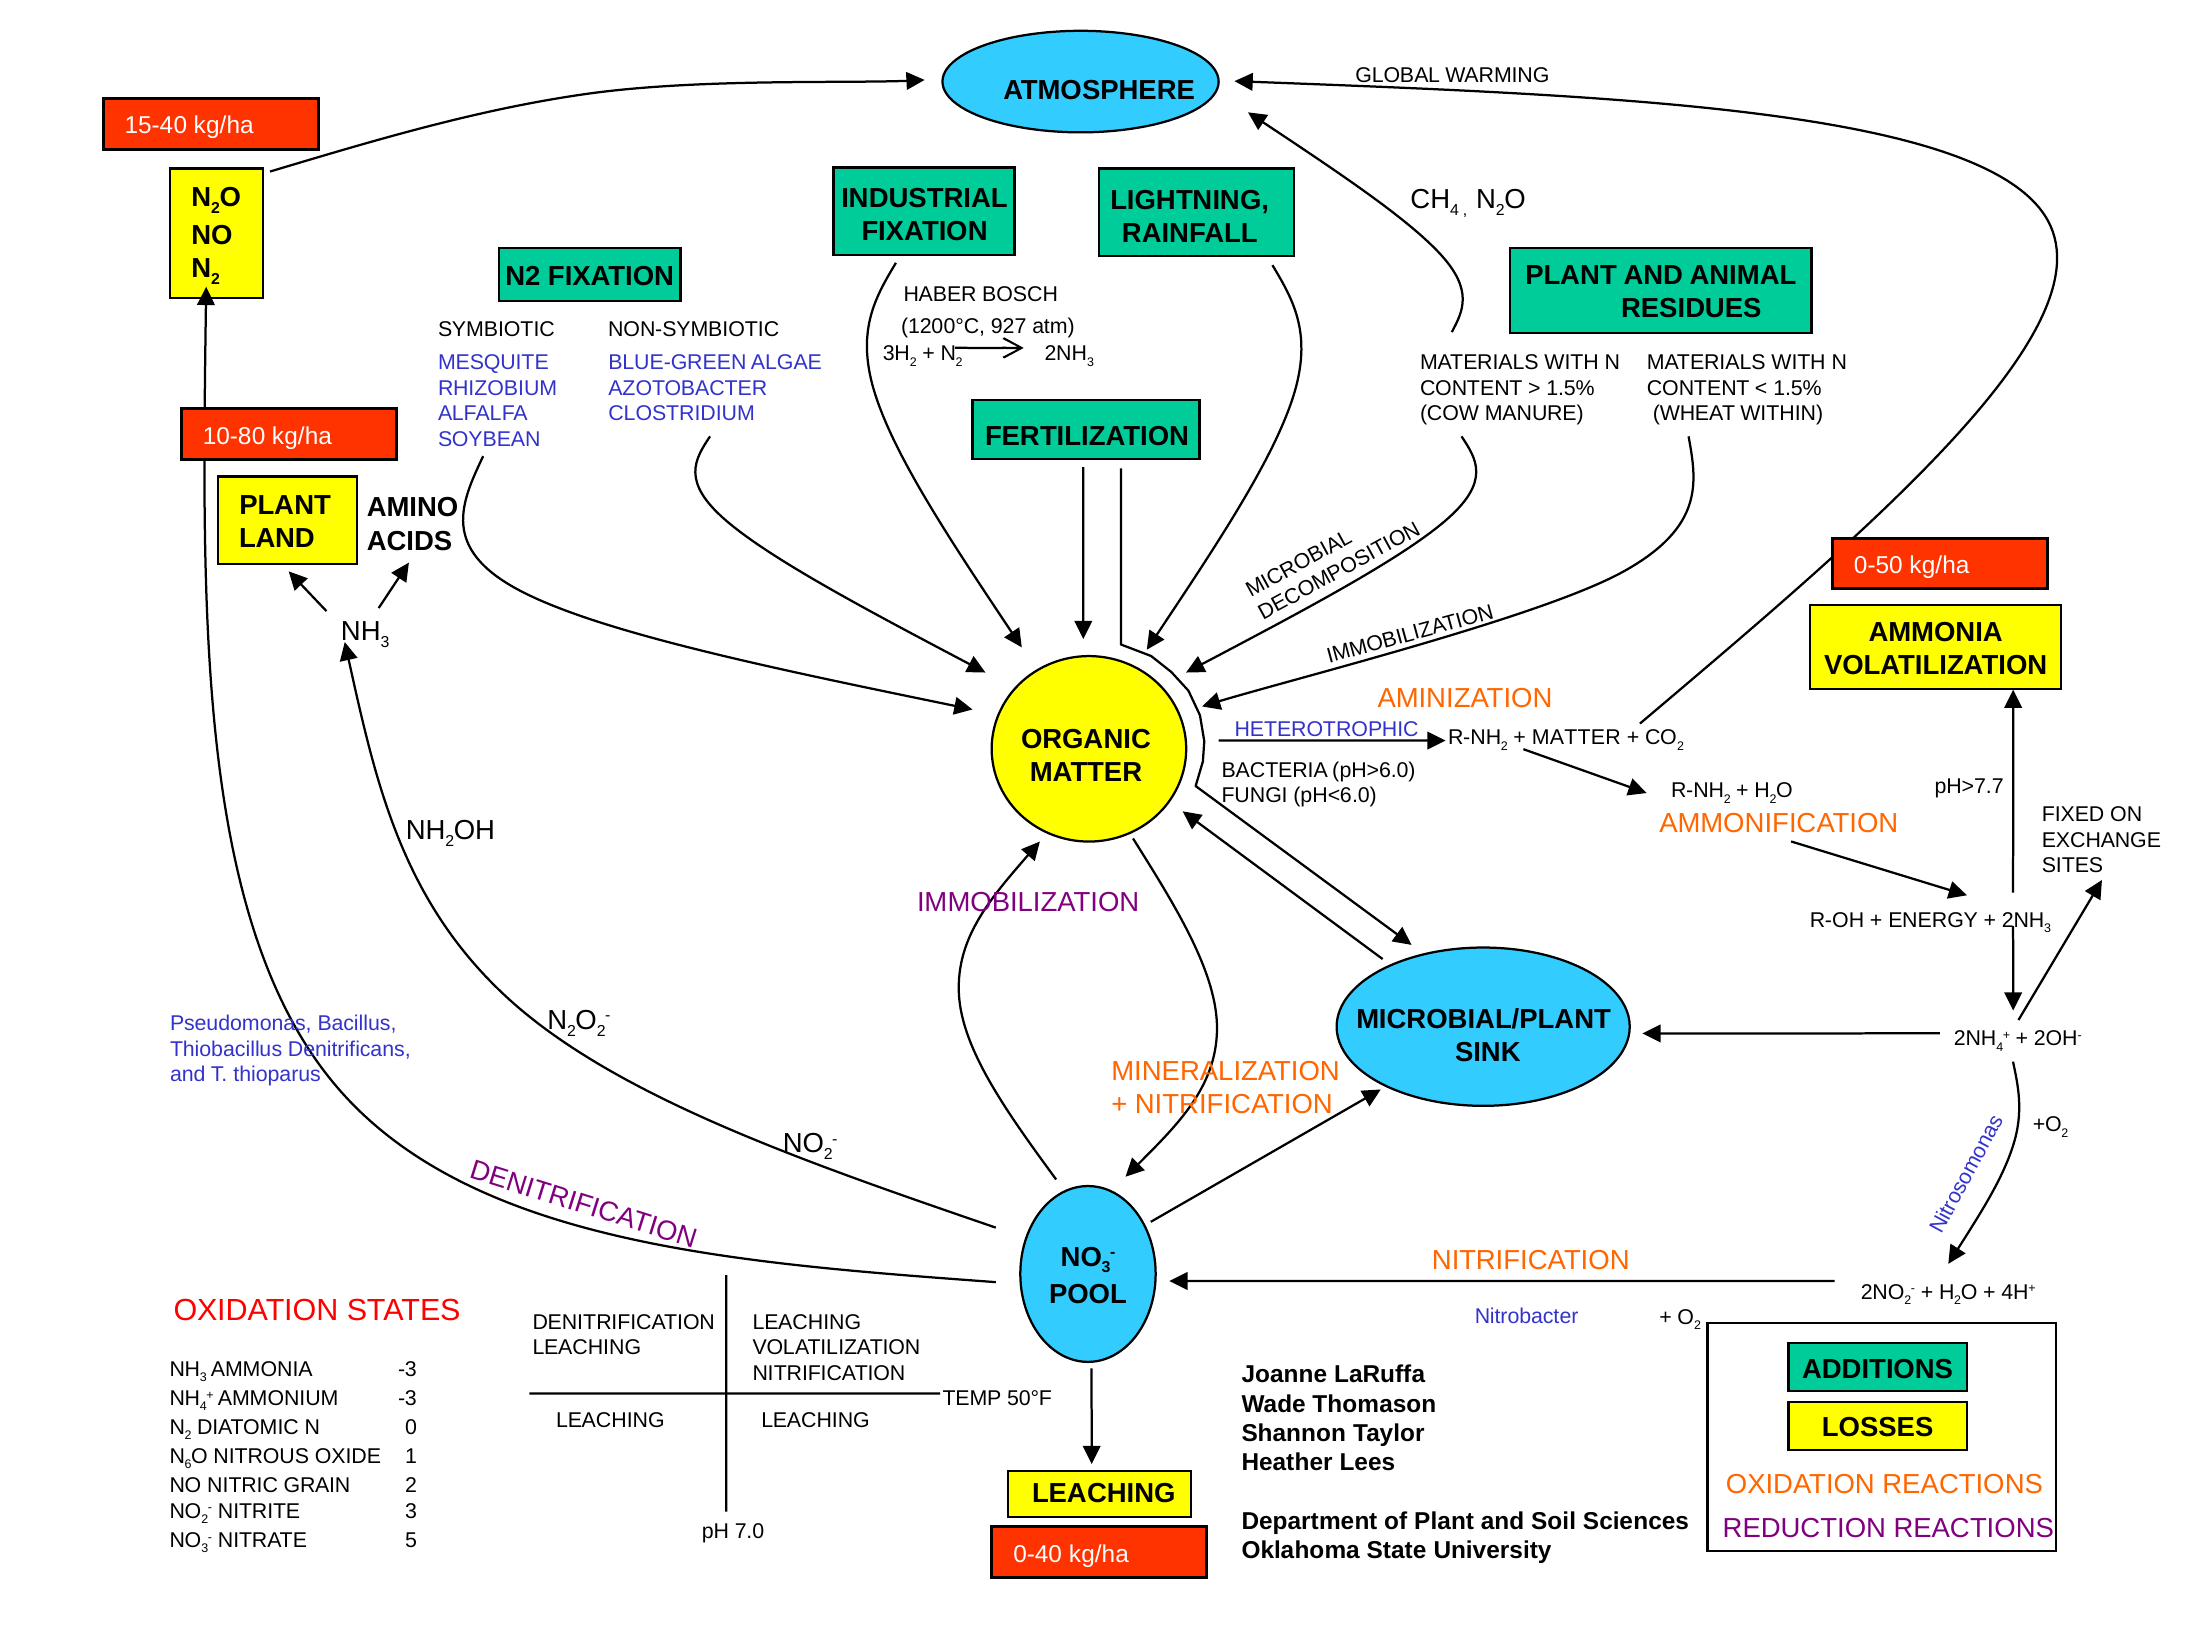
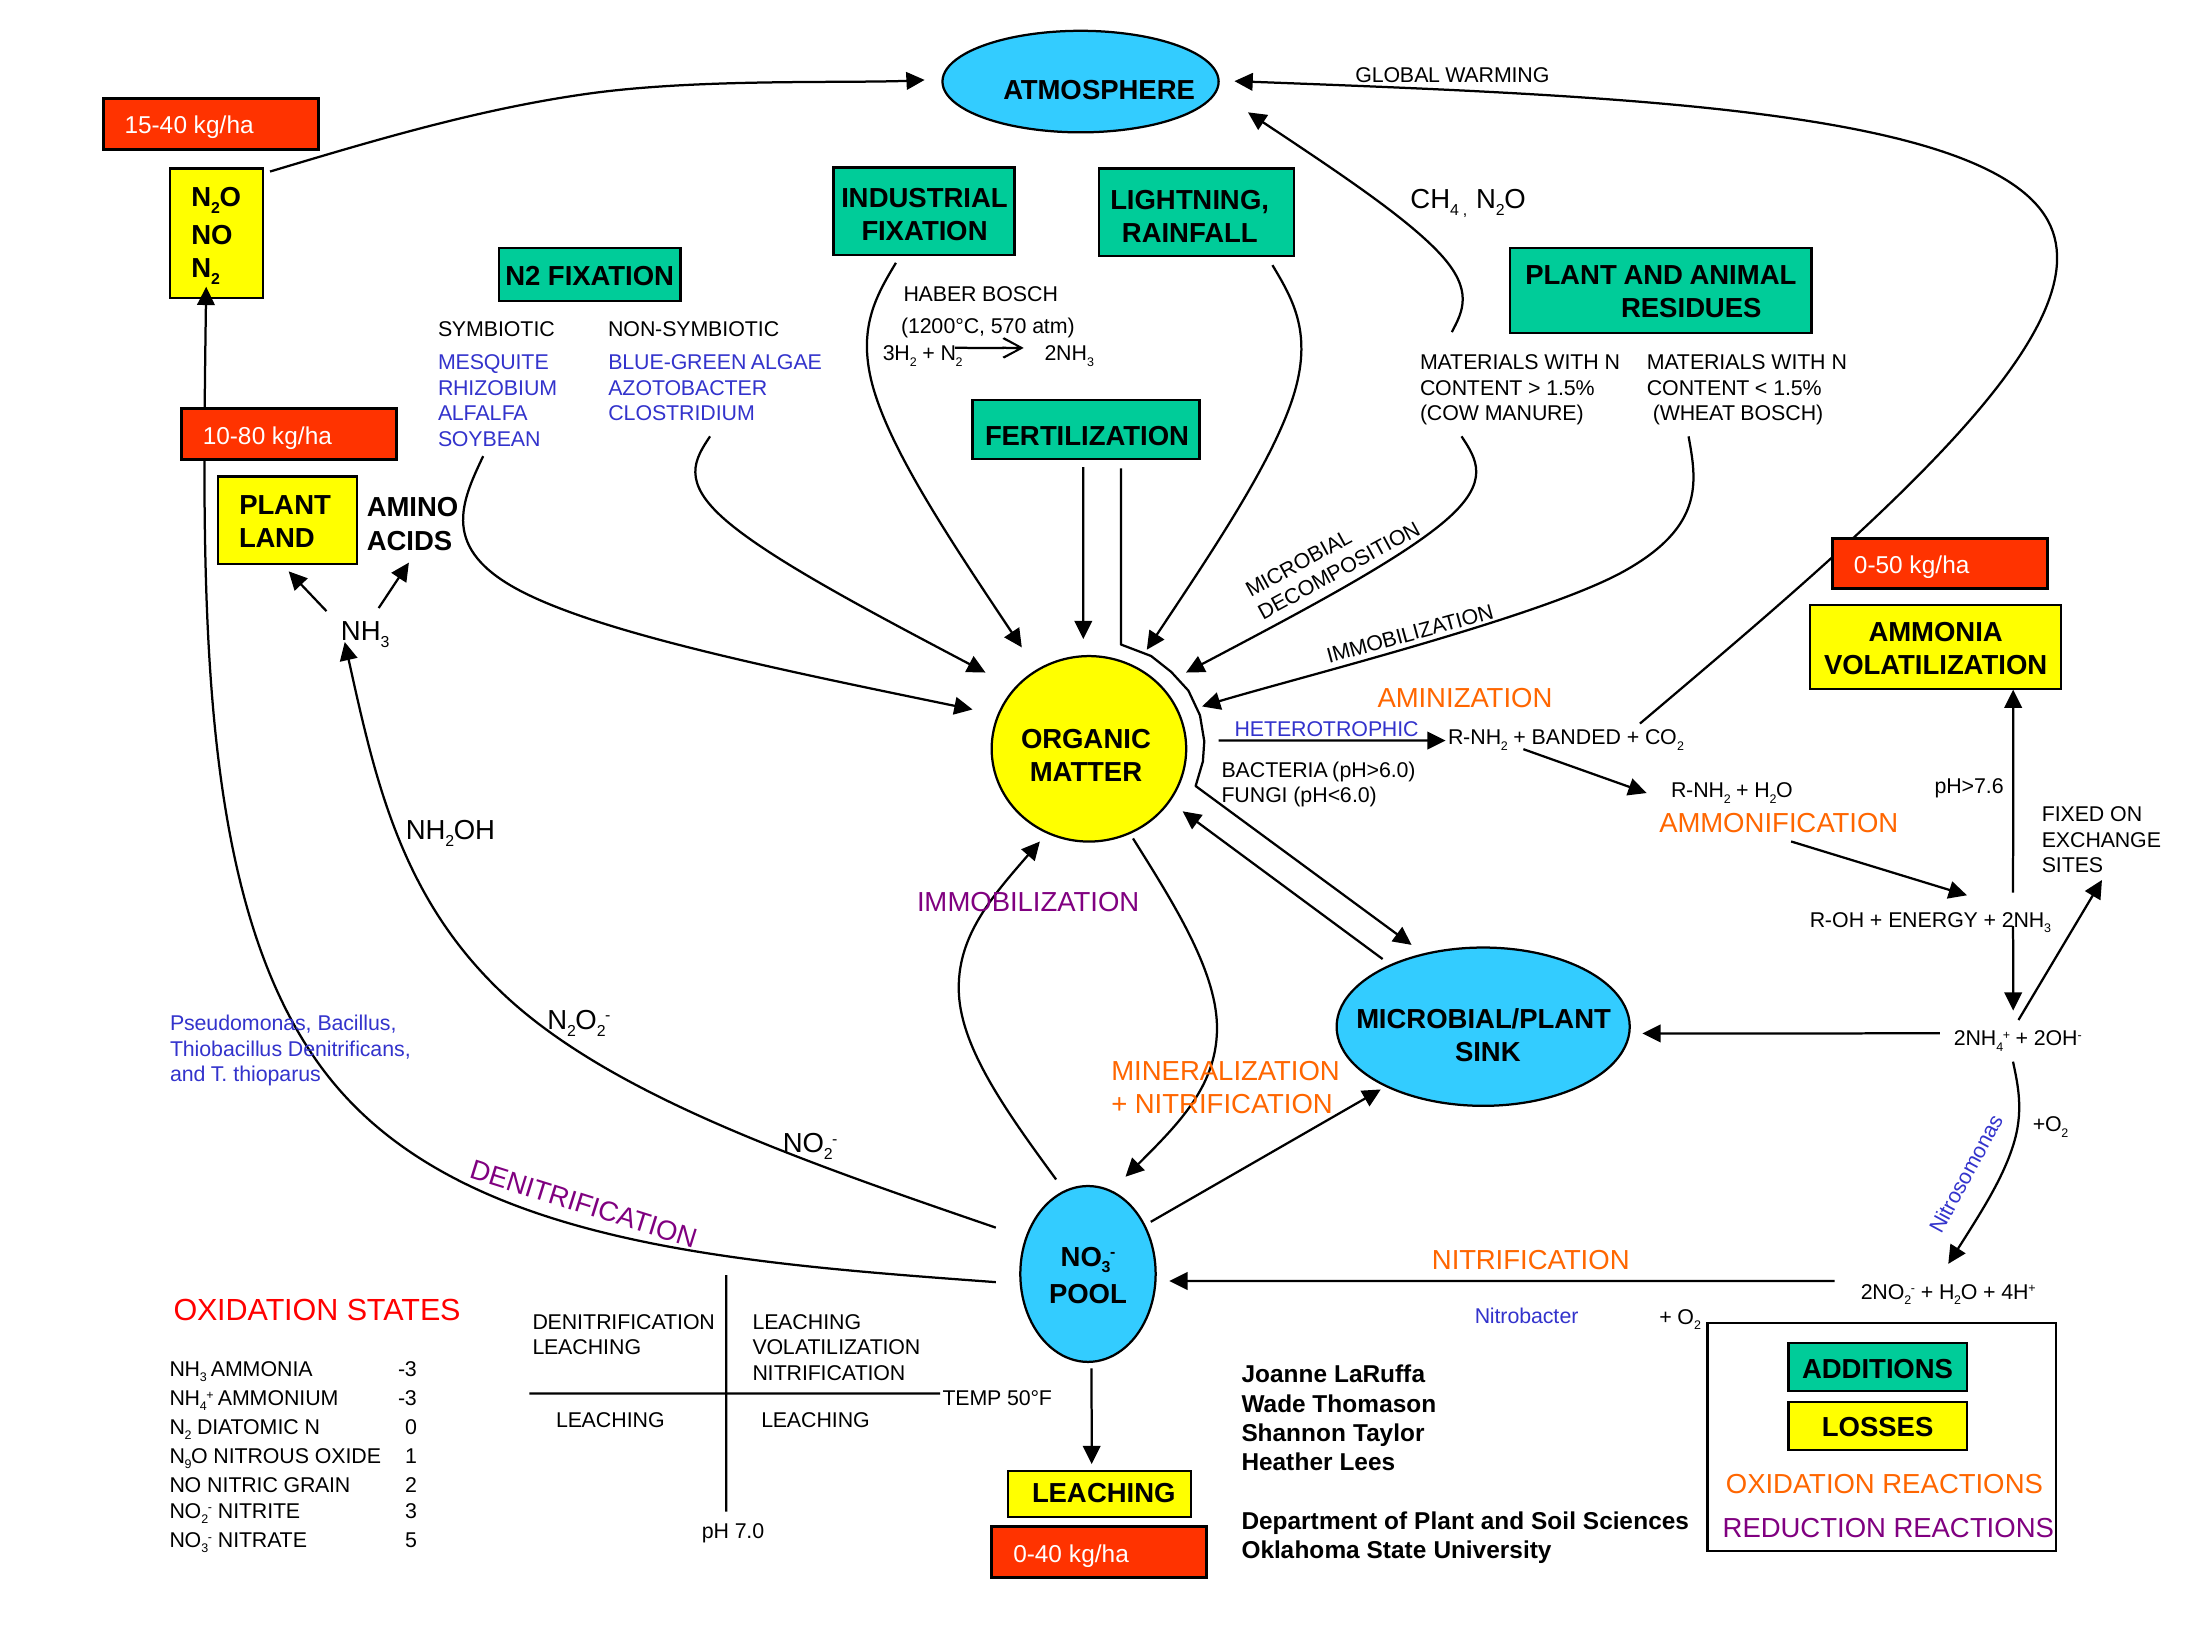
927: 927 -> 570 (1009, 326)
WHEAT WITHIN: WITHIN -> BOSCH (1782, 414)
MATTER: MATTER -> BANDED (1576, 738)
pH>7.7: pH>7.7 -> pH>7.6 (1969, 787)
6: 6 -> 9 (188, 1465)
